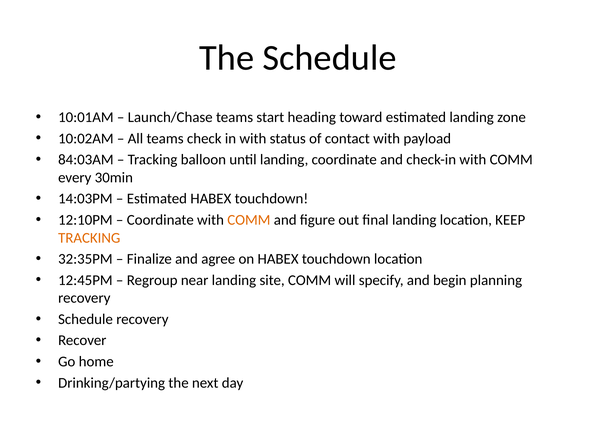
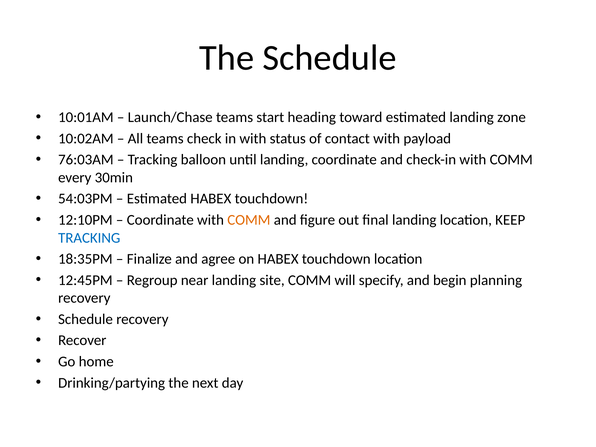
84:03AM: 84:03AM -> 76:03AM (86, 160)
14:03PM: 14:03PM -> 54:03PM (85, 199)
TRACKING colour: orange -> blue (89, 238)
32:35PM: 32:35PM -> 18:35PM (85, 259)
